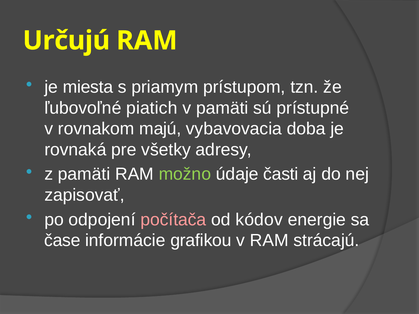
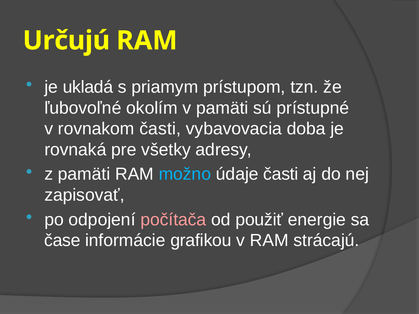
miesta: miesta -> ukladá (88, 87)
piatich: piatich -> okolím (152, 108)
rovnakom majú: majú -> časti (160, 129)
možno colour: light green -> light blue (185, 174)
kódov: kódov -> použiť (259, 220)
